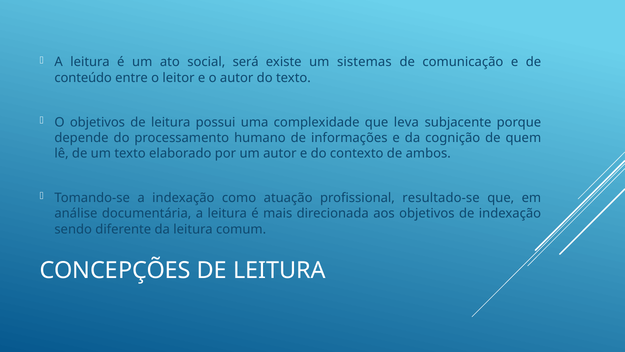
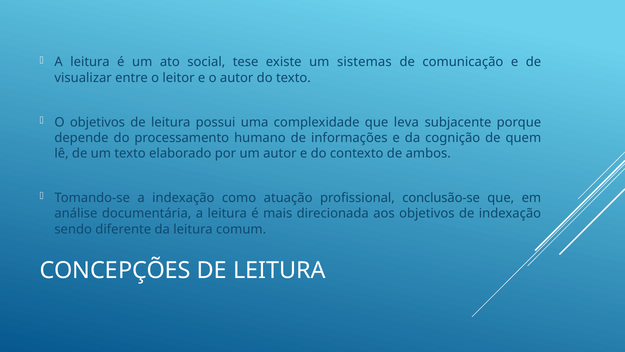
será: será -> tese (246, 62)
conteúdo: conteúdo -> visualizar (83, 78)
resultado-se: resultado-se -> conclusão-se (441, 198)
